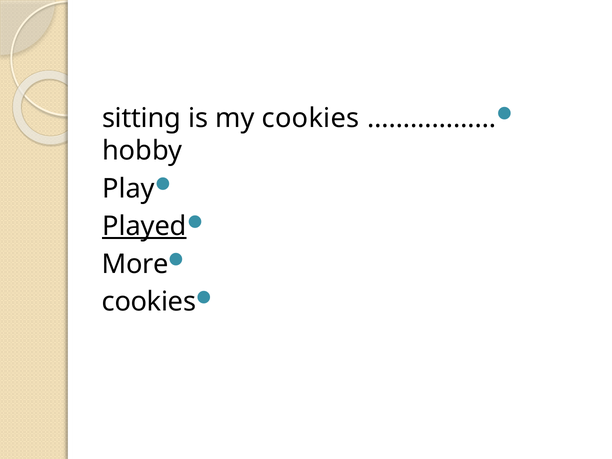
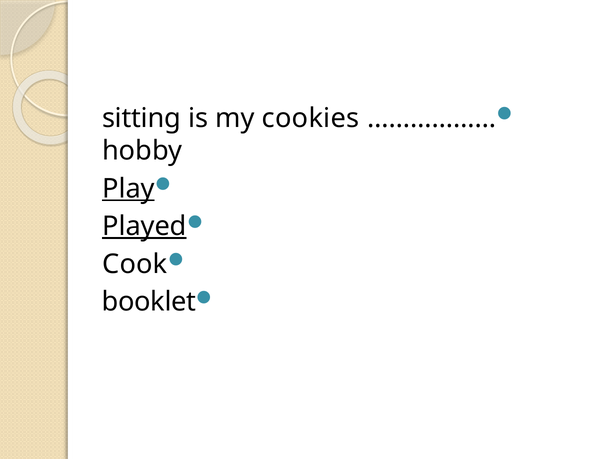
Play underline: none -> present (128, 189)
More: More -> Cook (135, 264)
cookies: cookies -> booklet (149, 302)
